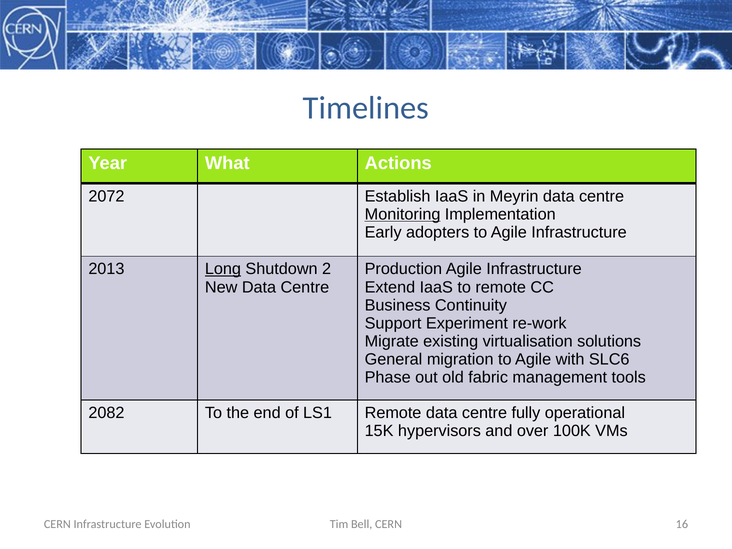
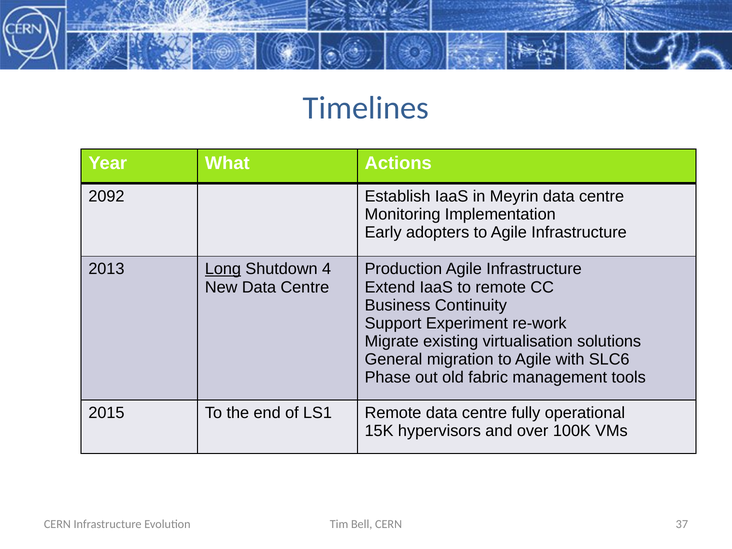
2072: 2072 -> 2092 (106, 196)
Monitoring underline: present -> none (403, 214)
2: 2 -> 4 (327, 269)
2082: 2082 -> 2015 (106, 413)
16: 16 -> 37 (682, 524)
